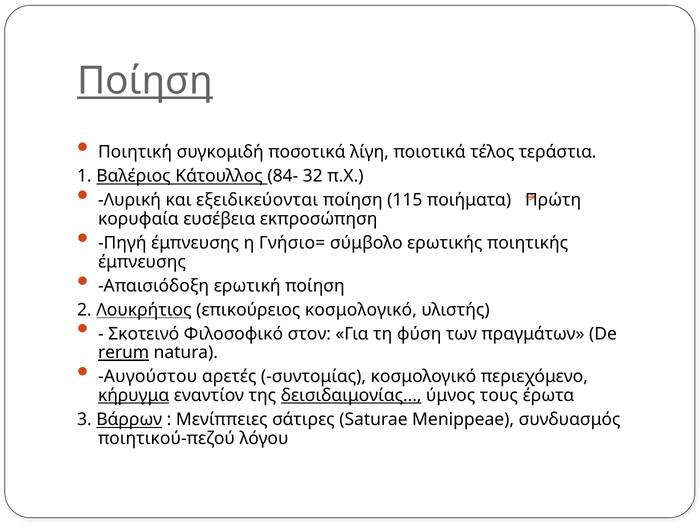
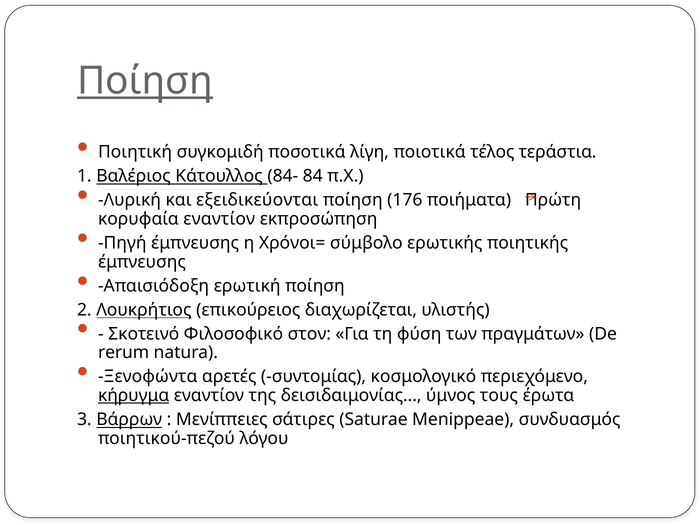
32: 32 -> 84 (313, 176)
115: 115 -> 176 (405, 200)
κορυφαία ευσέβεια: ευσέβεια -> εναντίον (219, 219)
Γνήσιο=: Γνήσιο= -> Χρόνοι= (292, 243)
επικούρειος κοσμολογικό: κοσμολογικό -> διαχωρίζεται (361, 310)
rerum underline: present -> none (124, 353)
Αυγούστου: Αυγούστου -> Ξενοφώντα (148, 377)
δεισιδαιμονίας underline: present -> none (351, 396)
